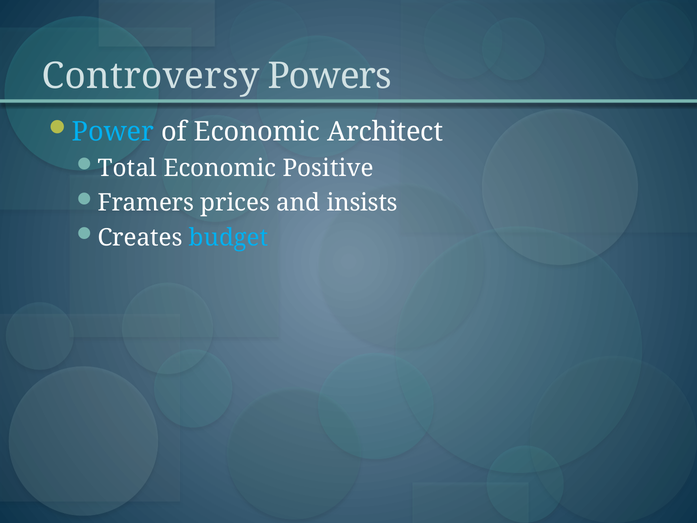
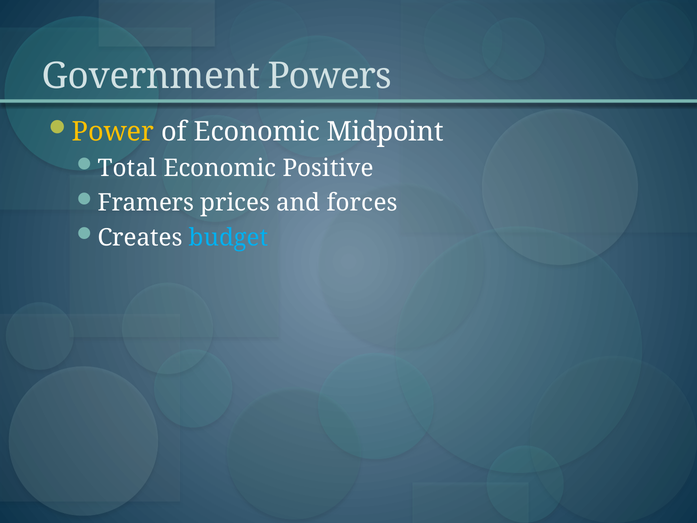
Controversy: Controversy -> Government (151, 76)
Power colour: light blue -> yellow (113, 132)
Architect: Architect -> Midpoint (385, 132)
insists: insists -> forces (362, 203)
